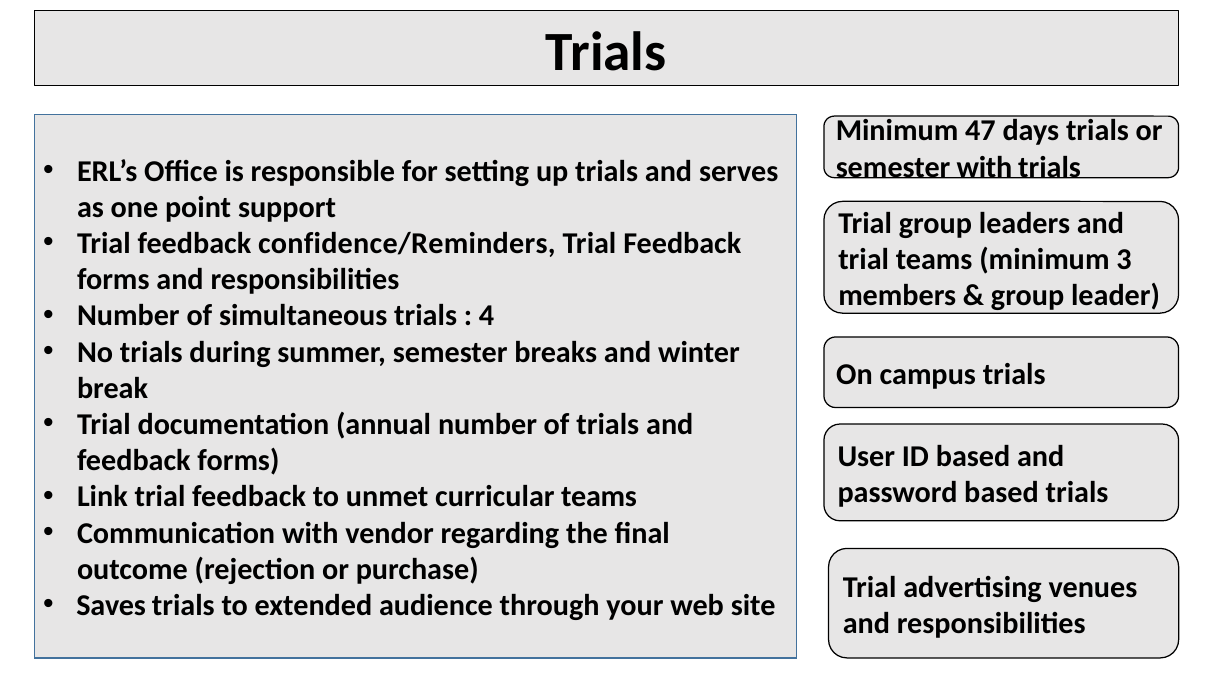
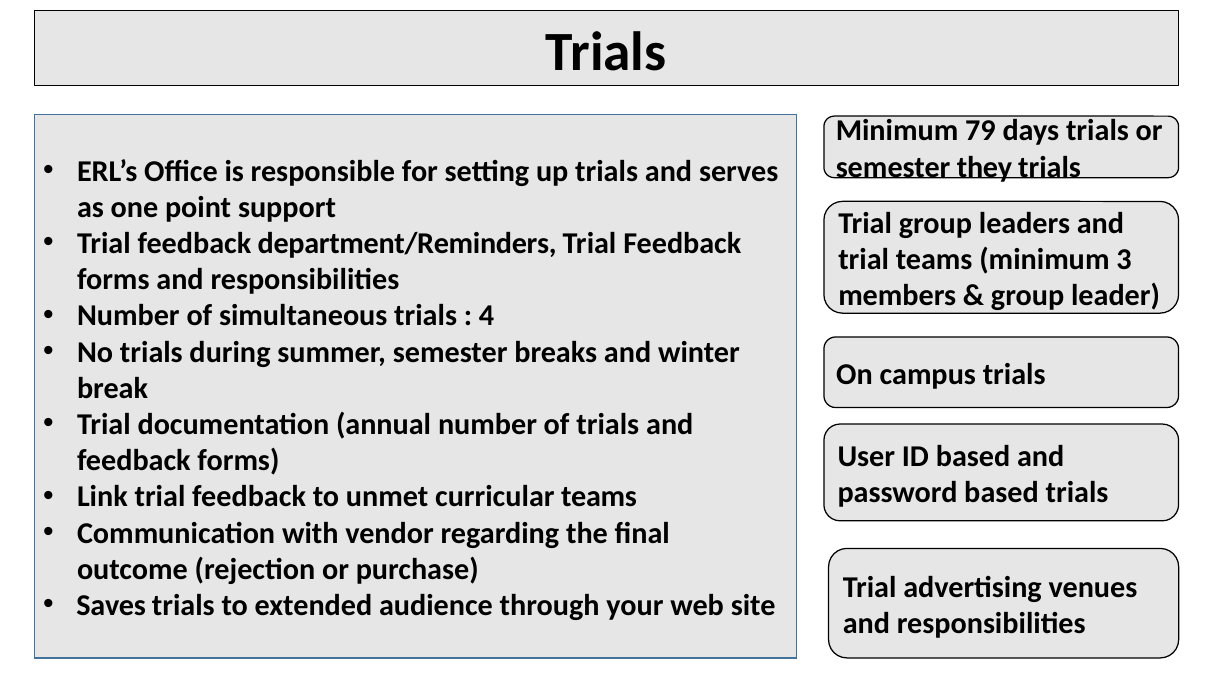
47: 47 -> 79 (980, 131)
semester with: with -> they (984, 167)
confidence/Reminders: confidence/Reminders -> department/Reminders (407, 243)
